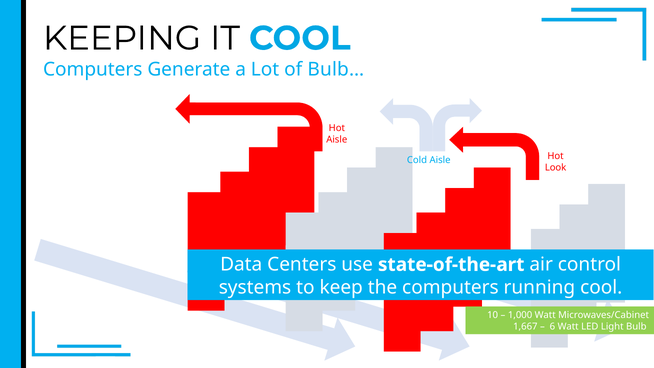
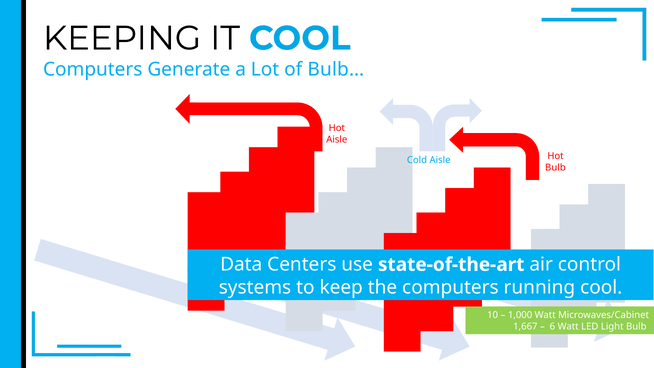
Look: Look -> Bulb (555, 167)
